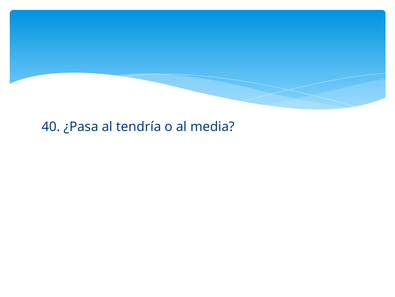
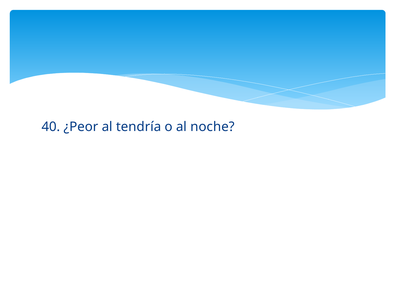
¿Pasa: ¿Pasa -> ¿Peor (81, 126)
media: media -> noche (212, 126)
